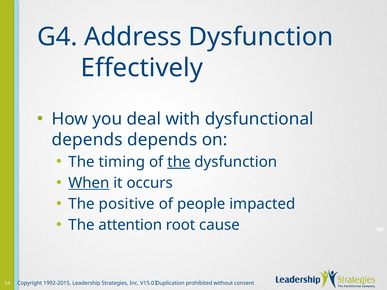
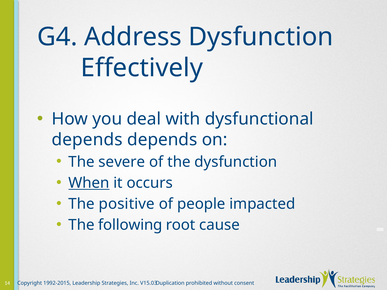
timing: timing -> severe (122, 162)
the underline: present -> none (179, 162)
attention: attention -> following (130, 225)
